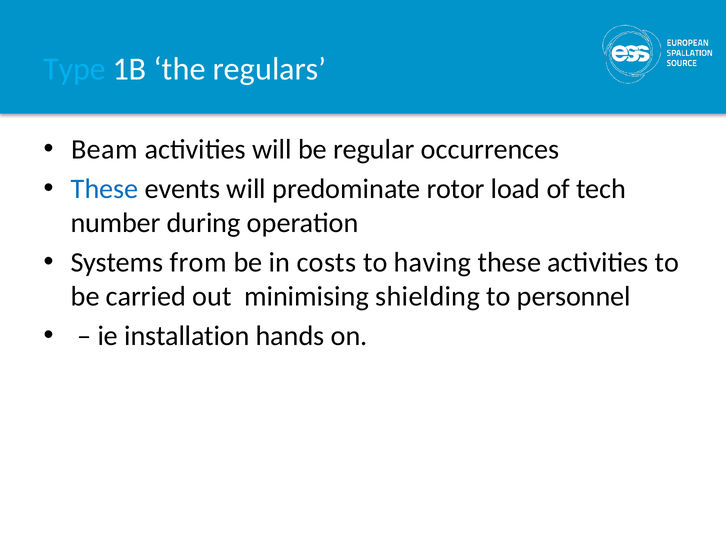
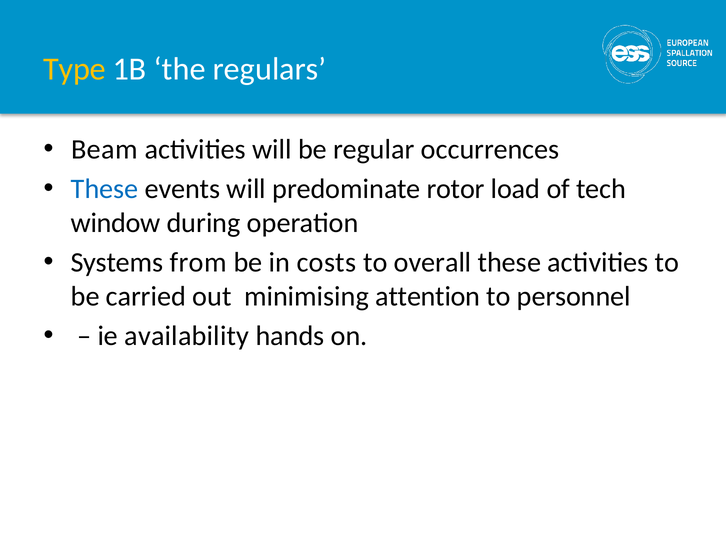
Type colour: light blue -> yellow (75, 69)
number: number -> window (116, 223)
having: having -> overall (433, 263)
shielding: shielding -> attention (428, 297)
installation: installation -> availability (187, 336)
